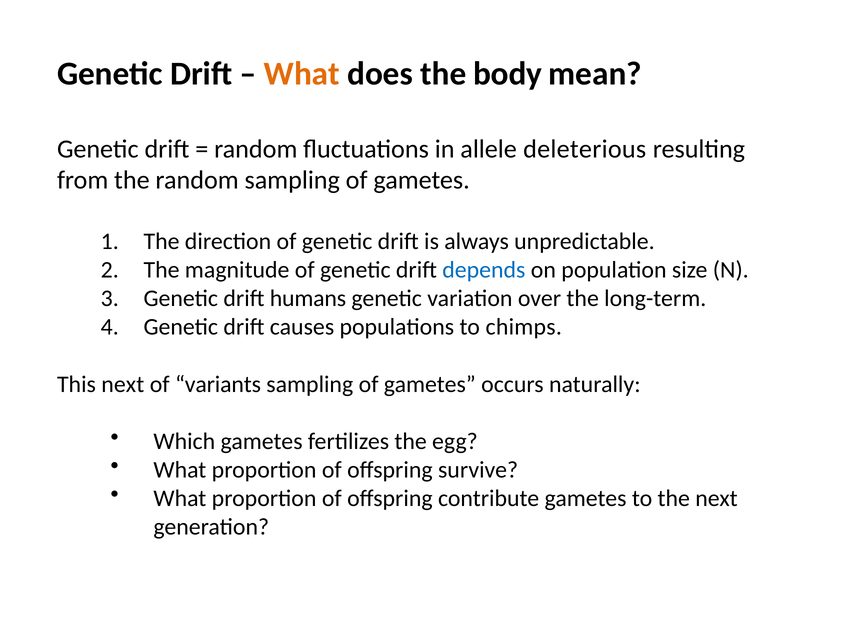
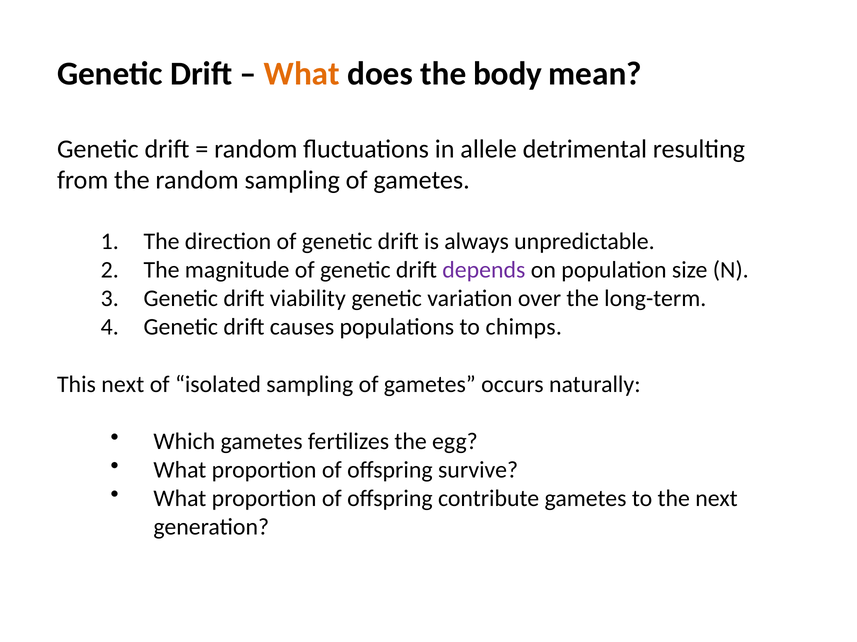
deleterious: deleterious -> detrimental (585, 149)
depends colour: blue -> purple (484, 270)
humans: humans -> viability (308, 299)
variants: variants -> isolated (218, 385)
